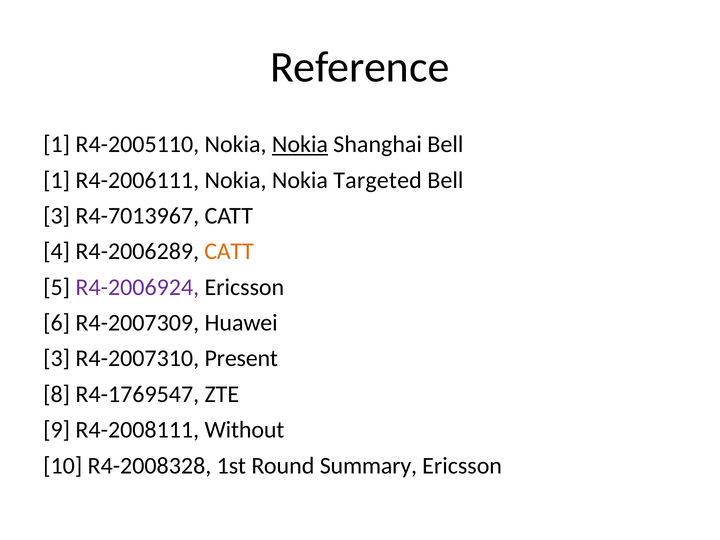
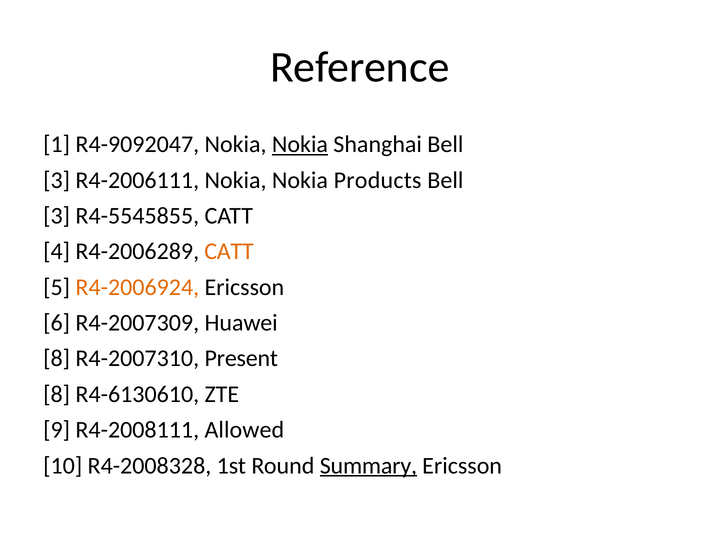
R4-2005110: R4-2005110 -> R4-9092047 (137, 144)
1: 1 -> 3 (57, 180)
Targeted: Targeted -> Products (378, 180)
R4-7013967: R4-7013967 -> R4-5545855 (137, 216)
R4-2006924 colour: purple -> orange (137, 287)
3: 3 -> 8 (57, 359)
R4-1769547: R4-1769547 -> R4-6130610 (137, 394)
Without: Without -> Allowed (244, 430)
Summary underline: none -> present (368, 466)
